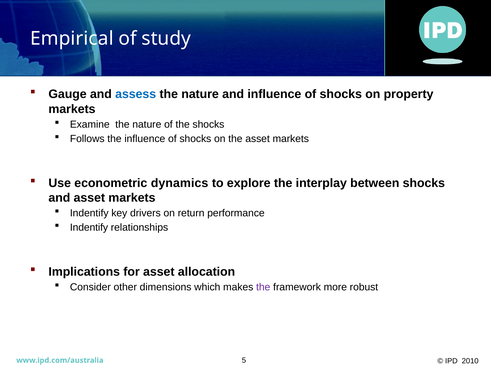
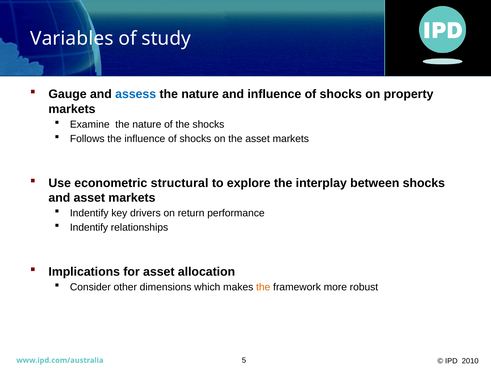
Empirical: Empirical -> Variables (72, 39)
dynamics: dynamics -> structural (180, 183)
the colour: purple -> orange (263, 287)
